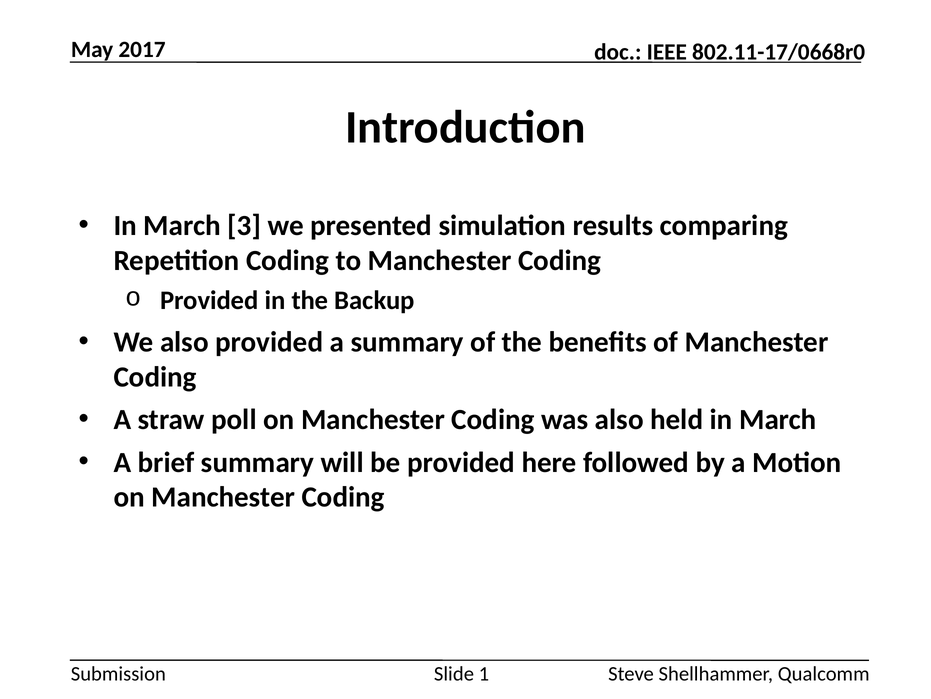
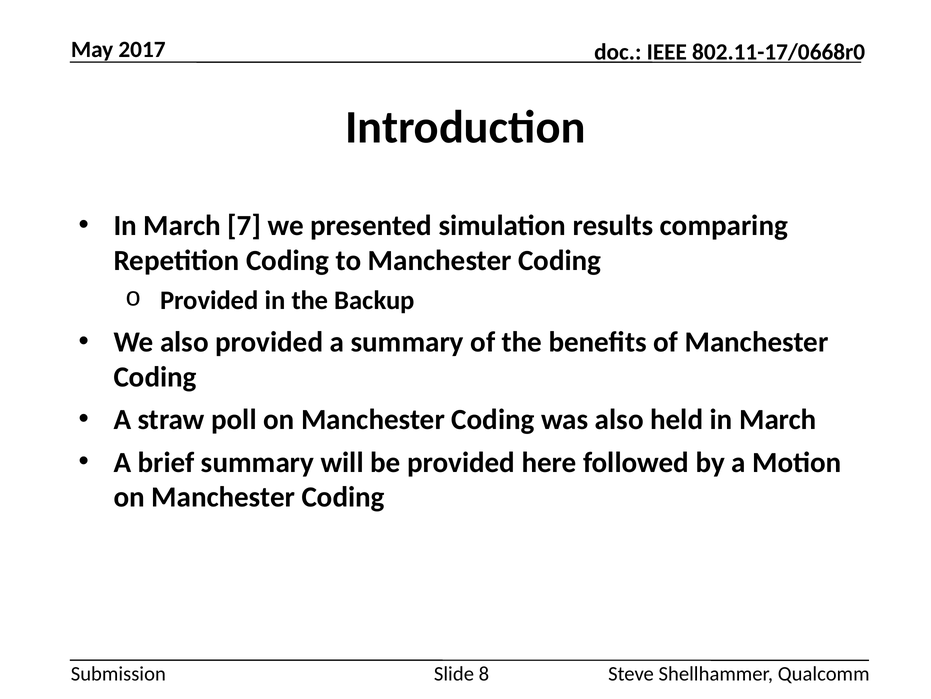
3: 3 -> 7 (244, 226)
1: 1 -> 8 (484, 673)
